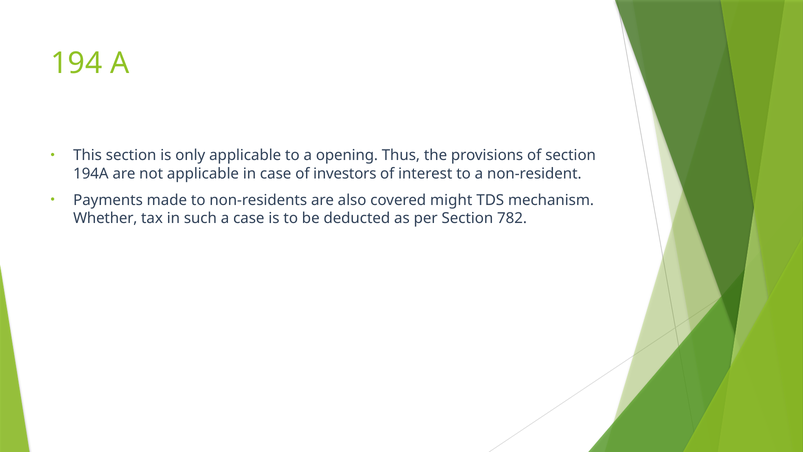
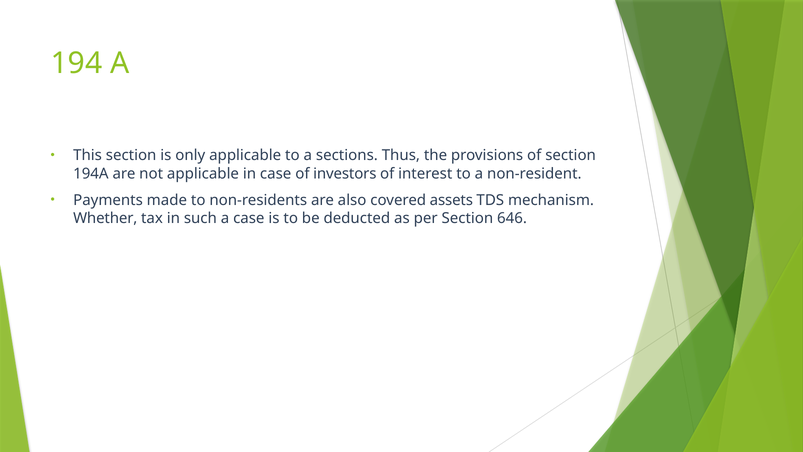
opening: opening -> sections (347, 155)
might: might -> assets (451, 200)
782: 782 -> 646 (512, 218)
